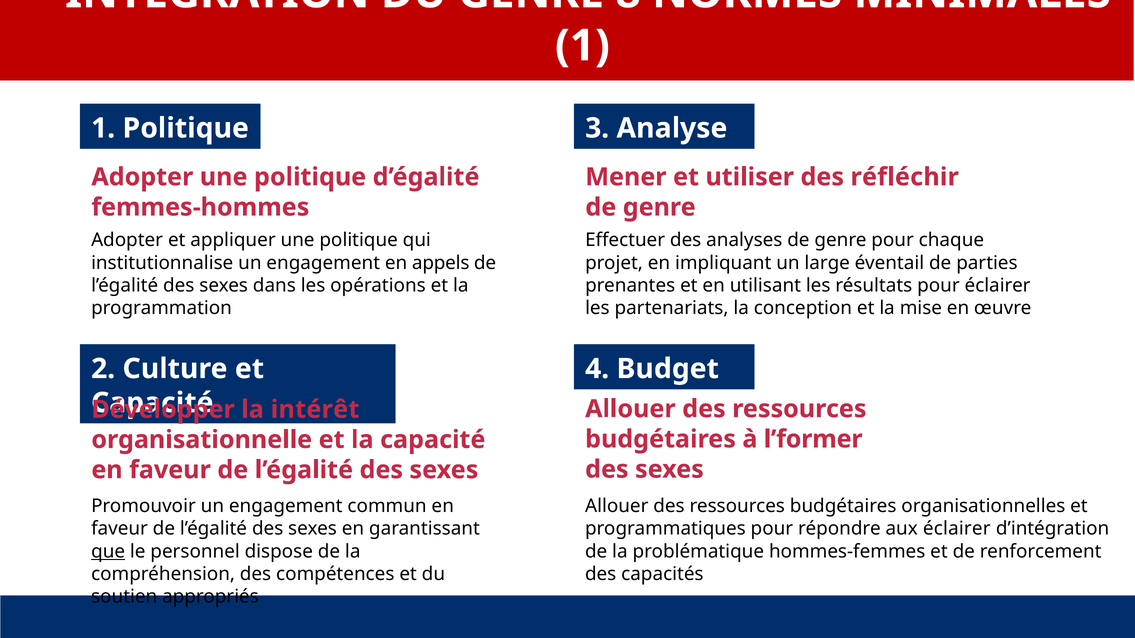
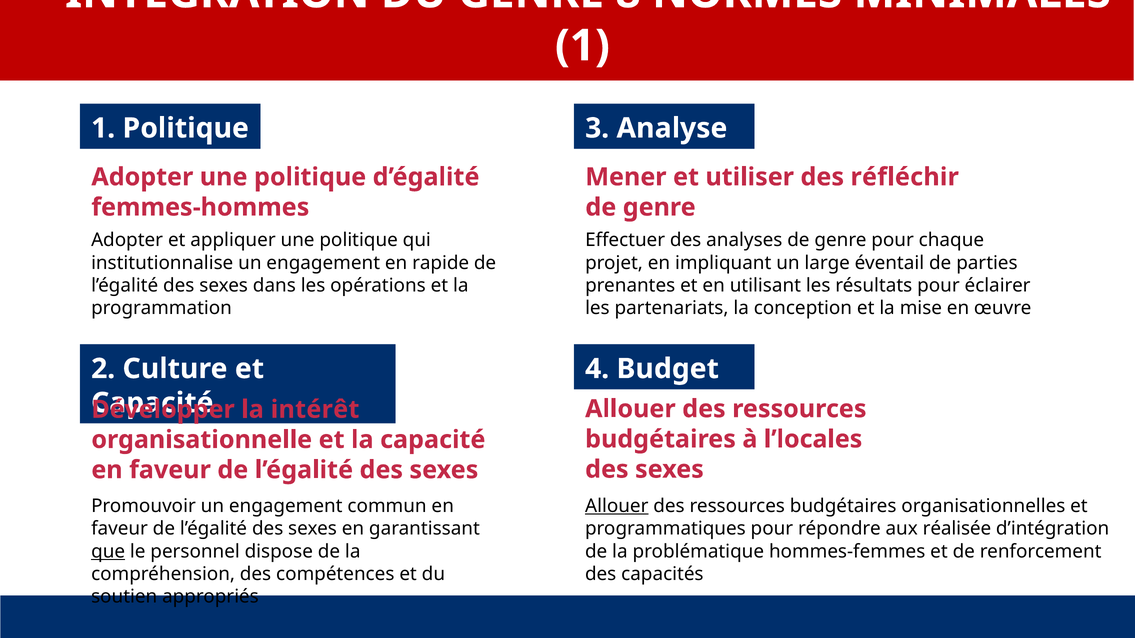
appels: appels -> rapide (441, 263)
l’former: l’former -> l’locales (813, 439)
Allouer underline: none -> present (617, 506)
aux éclairer: éclairer -> réalisée (957, 529)
